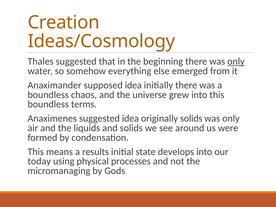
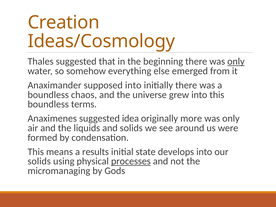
supposed idea: idea -> into (133, 85)
originally solids: solids -> more (191, 118)
today: today -> solids (39, 161)
processes underline: none -> present (131, 161)
